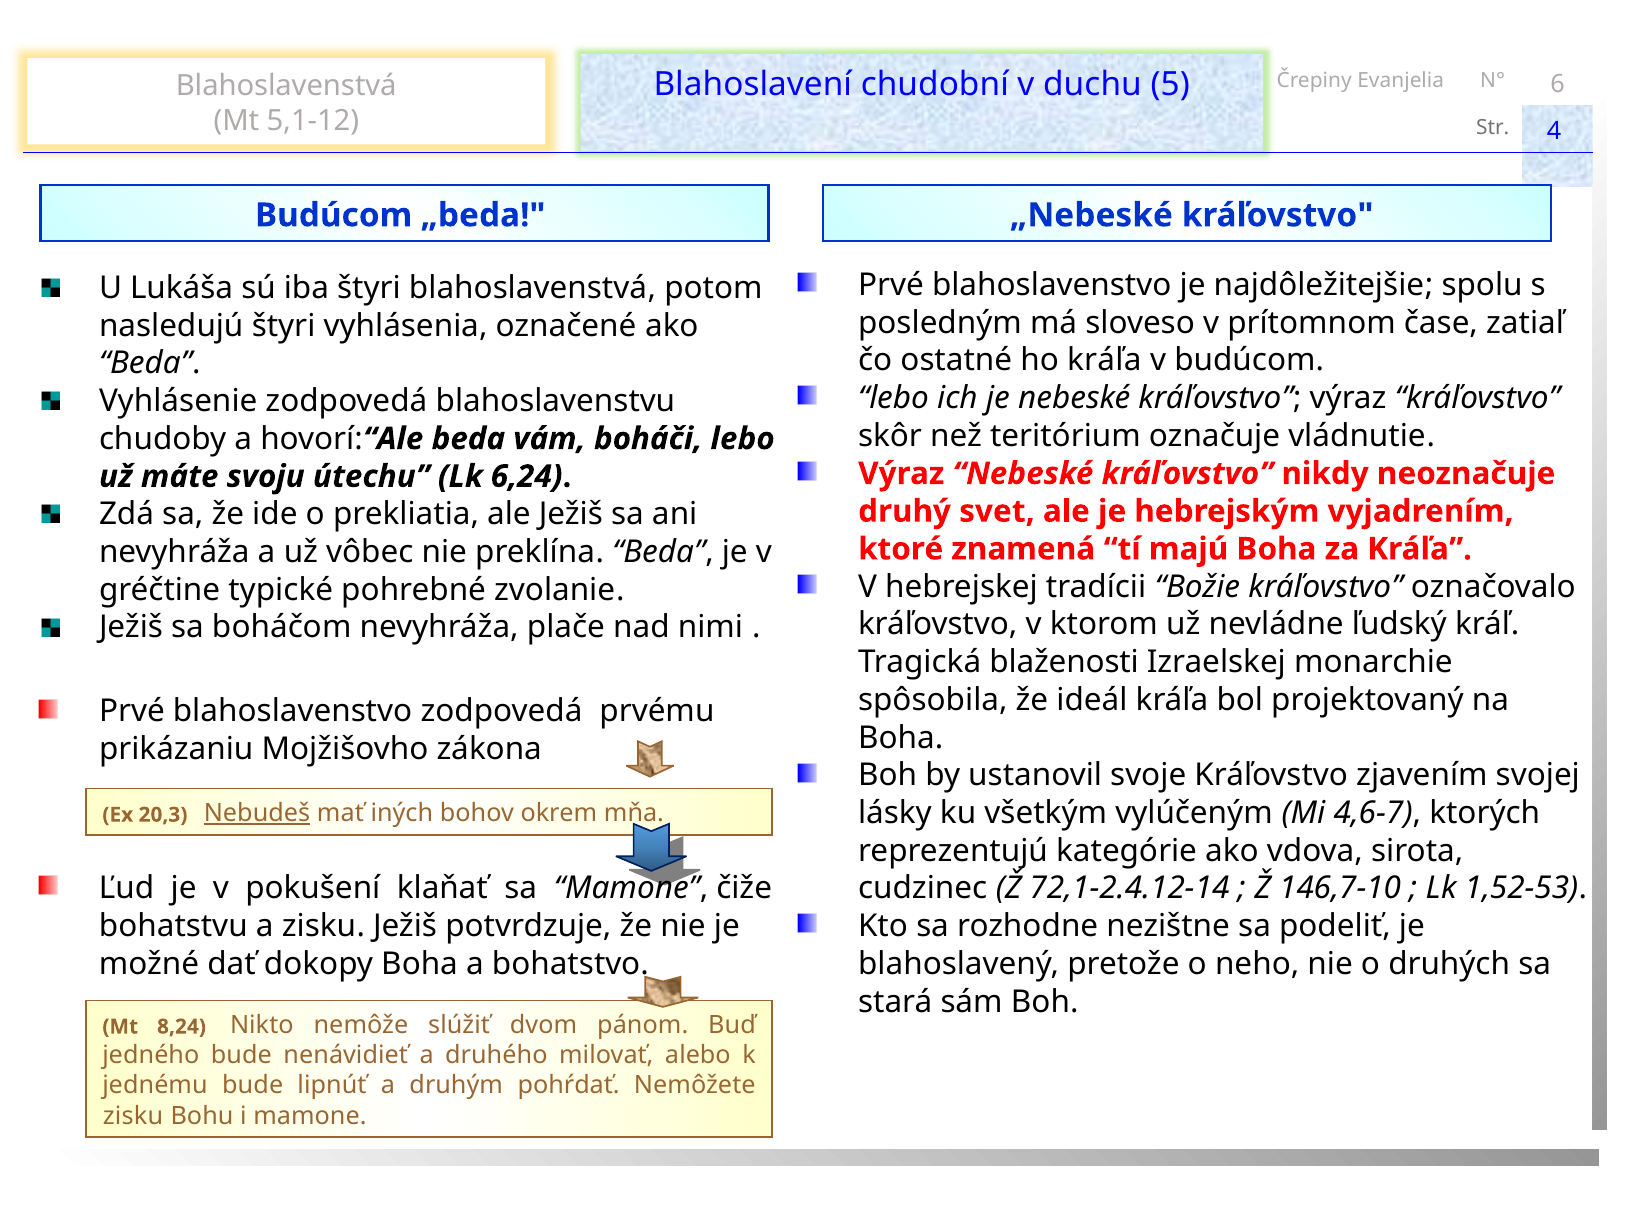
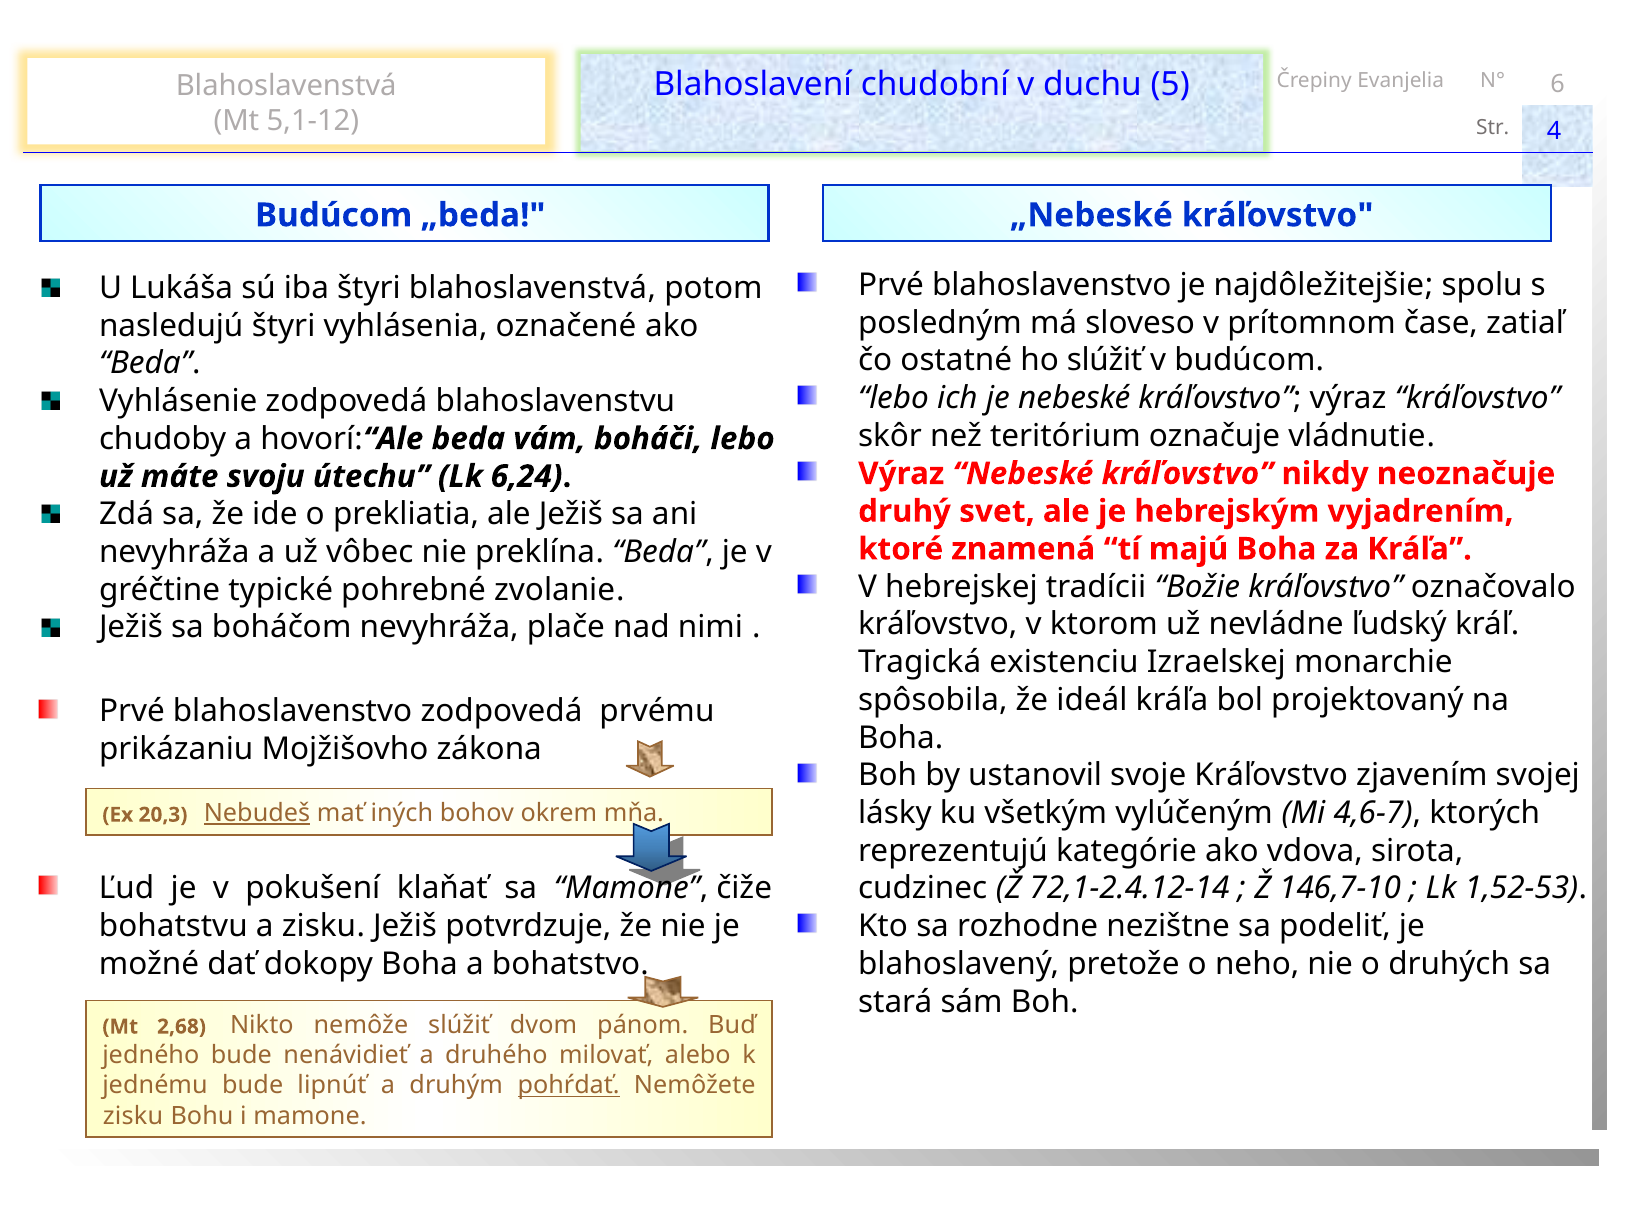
ho kráľa: kráľa -> slúžiť (1105, 360)
blaženosti: blaženosti -> existenciu (1064, 662)
8,24: 8,24 -> 2,68 (181, 1027)
pohŕdať underline: none -> present (569, 1086)
